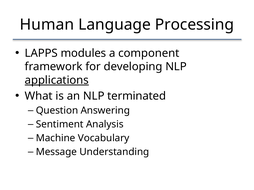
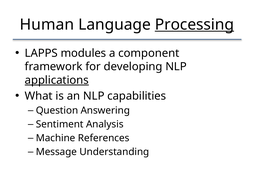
Processing underline: none -> present (194, 25)
terminated: terminated -> capabilities (137, 96)
Vocabulary: Vocabulary -> References (104, 138)
